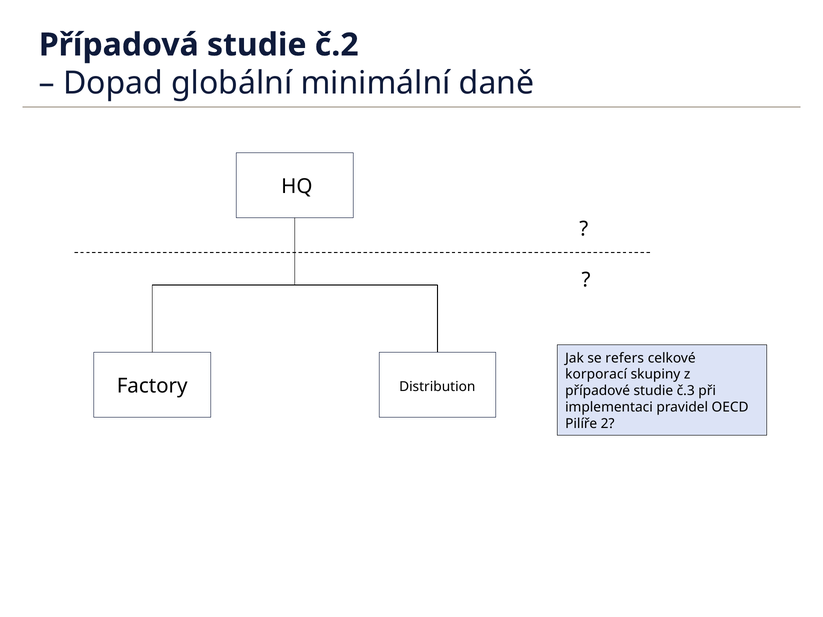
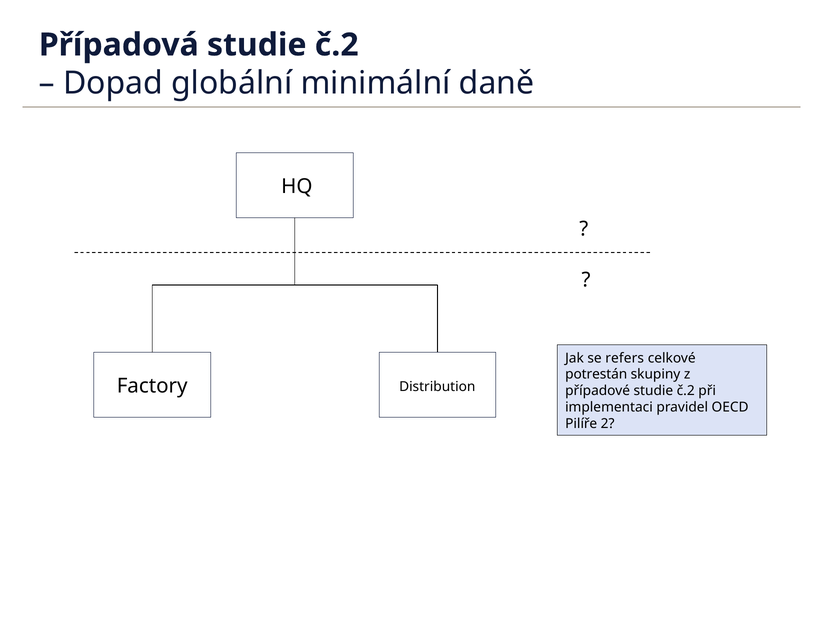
korporací: korporací -> potrestán (596, 375)
případové studie č.3: č.3 -> č.2 (686, 391)
